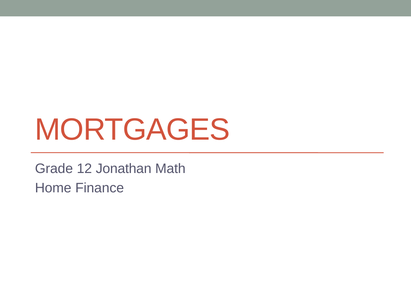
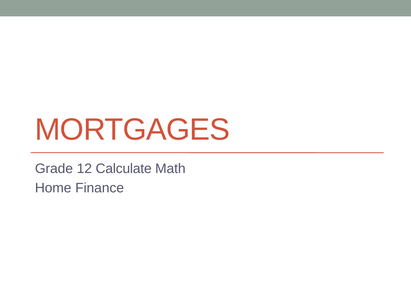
Jonathan: Jonathan -> Calculate (124, 169)
